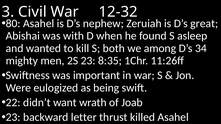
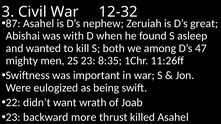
80: 80 -> 87 (13, 23)
34: 34 -> 47 (201, 48)
letter: letter -> more (84, 117)
